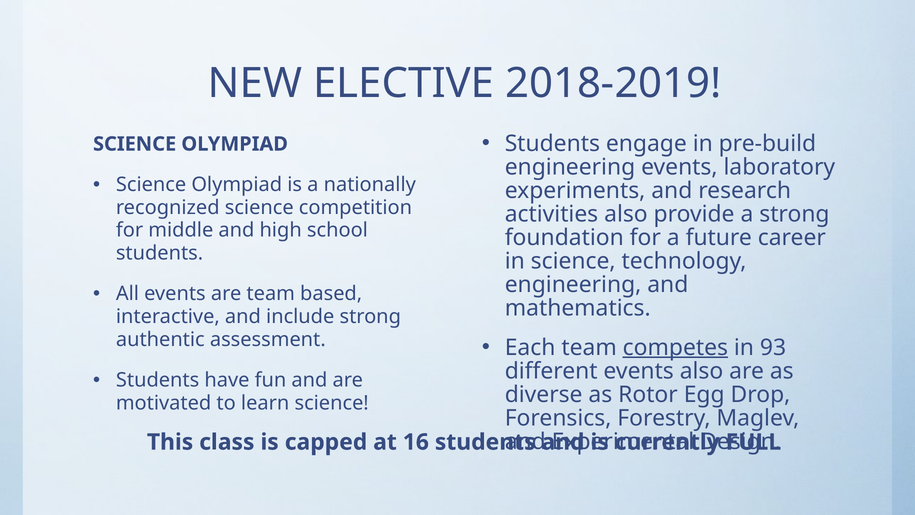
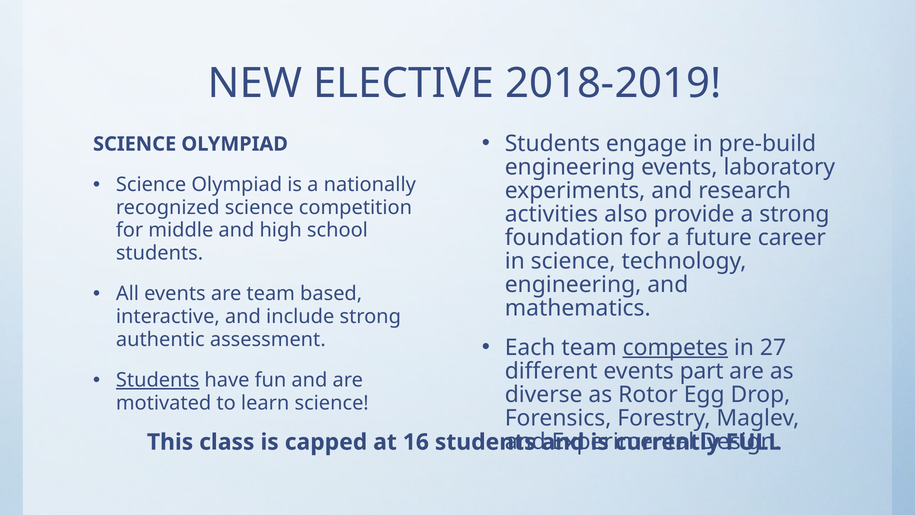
93: 93 -> 27 (773, 347)
events also: also -> part (702, 371)
Students underline: none -> present (158, 380)
